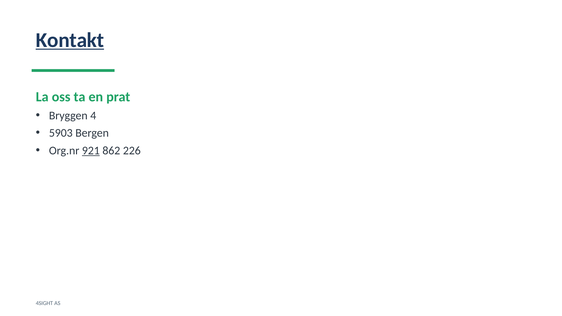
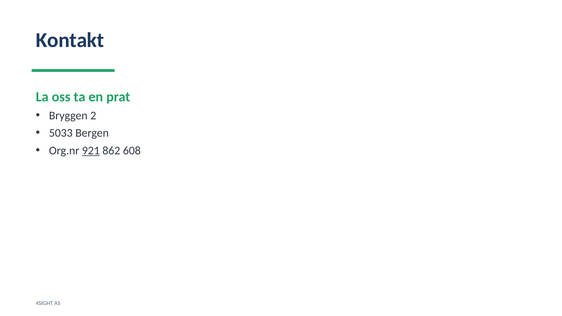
Kontakt underline: present -> none (70, 40)
4: 4 -> 2 (93, 116)
5903: 5903 -> 5033 (61, 133)
226: 226 -> 608 (132, 151)
